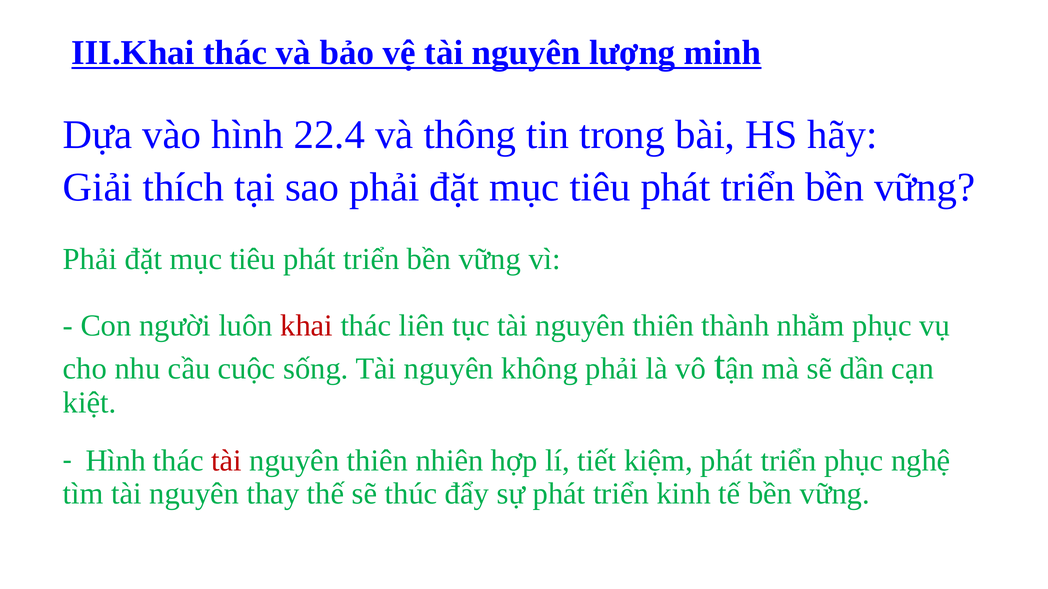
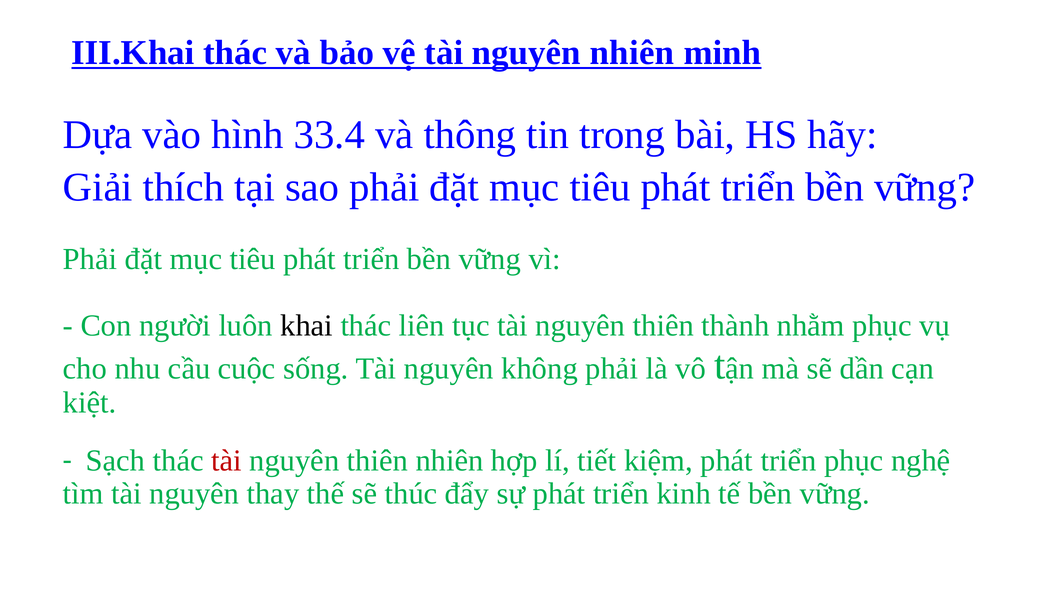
nguyên lượng: lượng -> nhiên (632, 53)
22.4: 22.4 -> 33.4 (329, 135)
khai colour: red -> black (307, 326)
Hình: Hình -> Sạch (116, 461)
